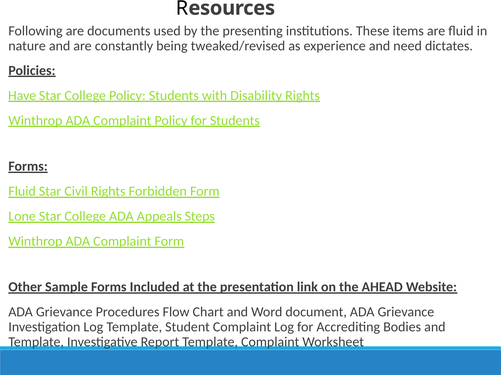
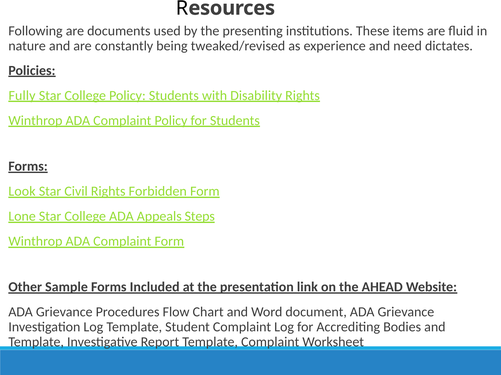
Have: Have -> Fully (22, 96)
Fluid: Fluid -> Look (22, 192)
